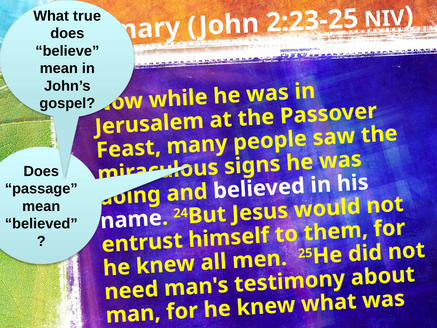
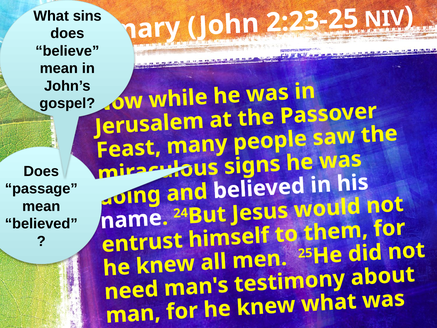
true: true -> sins (87, 16)
